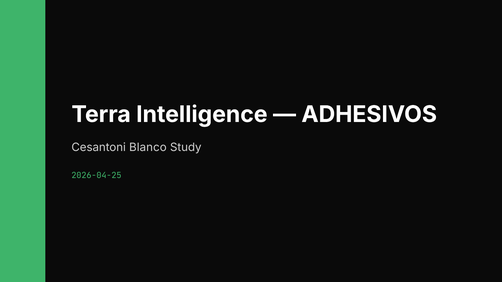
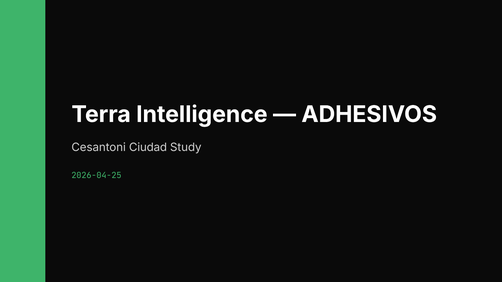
Blanco: Blanco -> Ciudad (148, 148)
